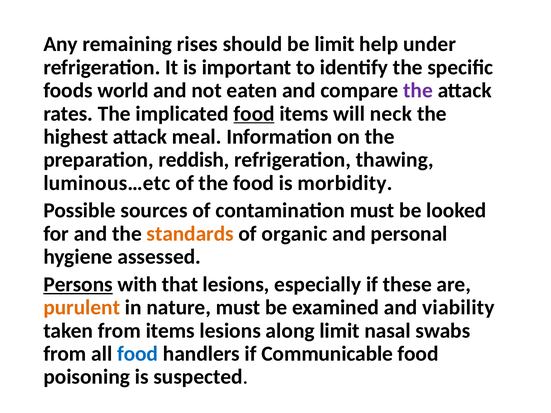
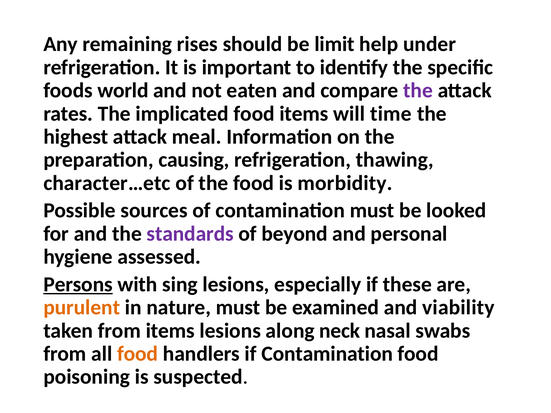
food underline: present -> none (254, 114)
neck: neck -> time (391, 114)
reddish: reddish -> causing (194, 160)
luminous…etc: luminous…etc -> character…etc (107, 183)
standards colour: orange -> purple (190, 234)
organic: organic -> beyond (295, 234)
that: that -> sing (180, 285)
along limit: limit -> neck (340, 331)
food colour: blue -> orange (138, 354)
if Communicable: Communicable -> Contamination (327, 354)
